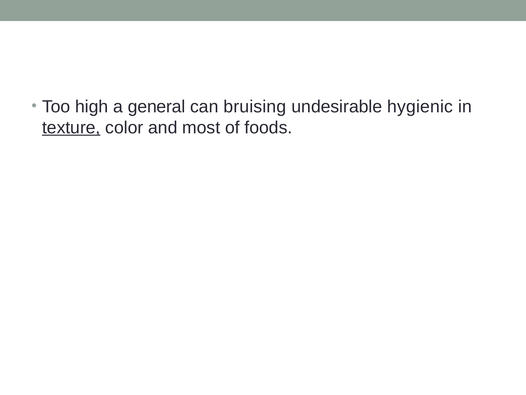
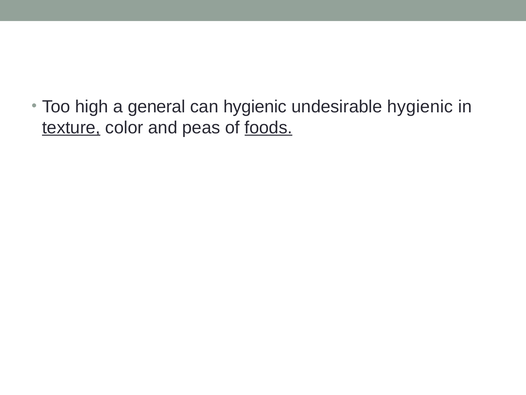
can bruising: bruising -> hygienic (255, 106)
most: most -> peas (201, 127)
foods underline: none -> present (268, 127)
